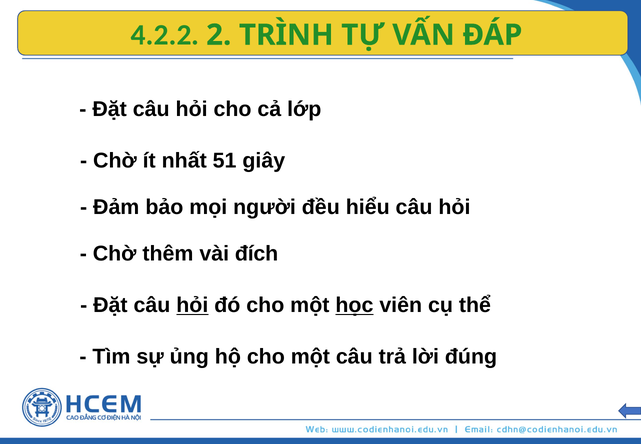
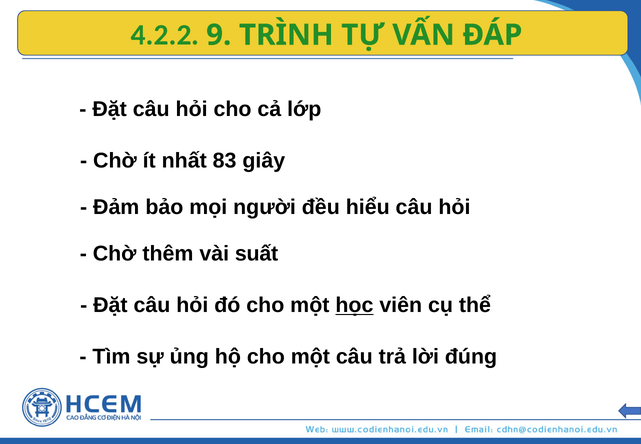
2: 2 -> 9 (219, 35)
51: 51 -> 83 (225, 161)
đích: đích -> suất (257, 254)
hỏi underline: present -> none (192, 305)
